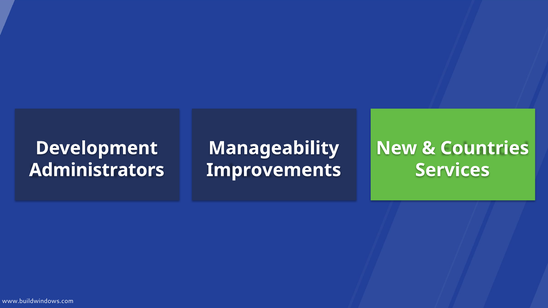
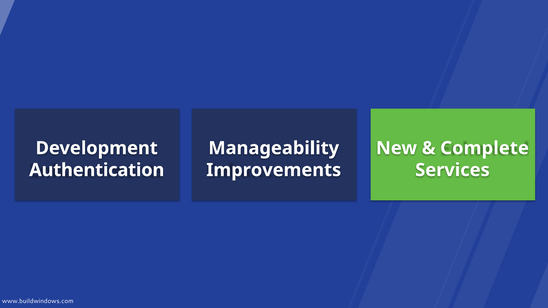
Countries: Countries -> Complete (485, 148)
Administrators: Administrators -> Authentication (97, 170)
